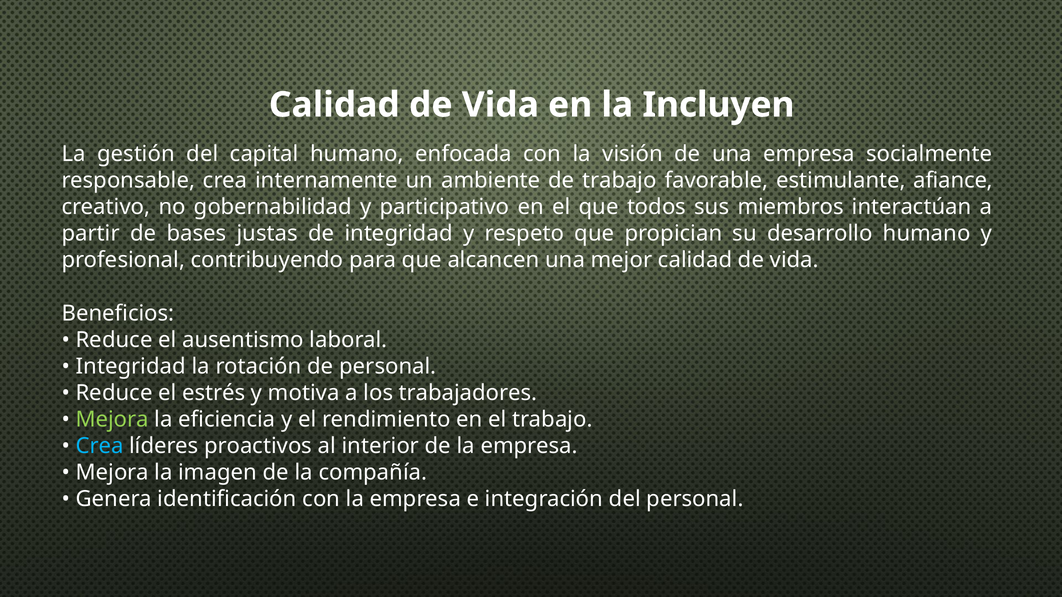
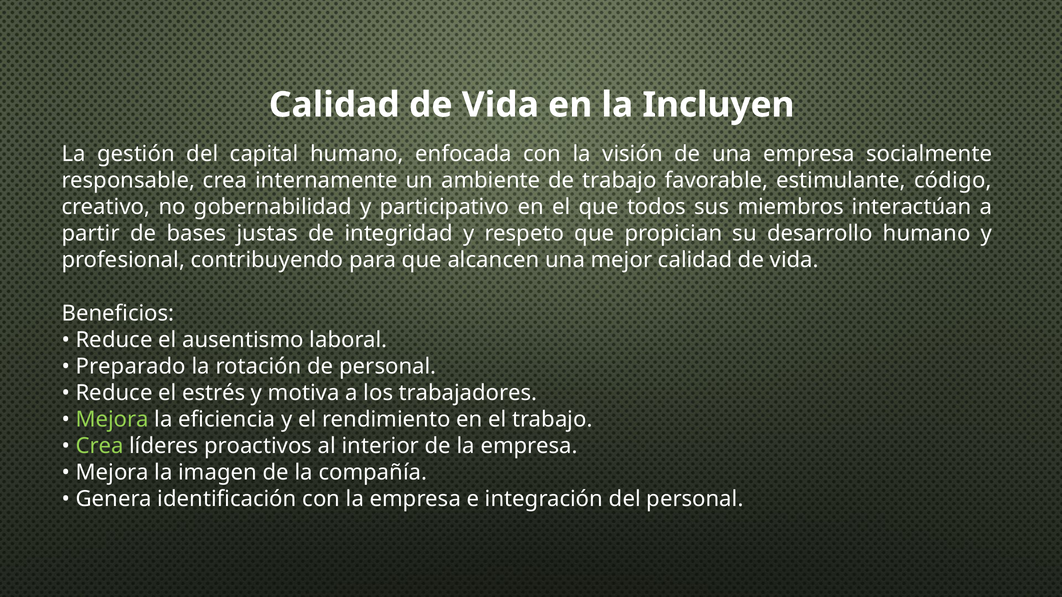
afiance: afiance -> código (953, 181)
Integridad: Integridad -> Preparado (131, 367)
Crea colour: light blue -> light green (100, 446)
